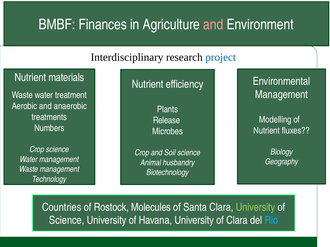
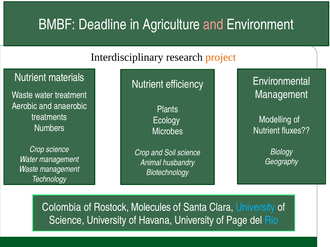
Finances: Finances -> Deadline (103, 25)
project colour: blue -> orange (221, 57)
Release: Release -> Ecology (166, 121)
Countries: Countries -> Colombia (62, 208)
University colour: light green -> light blue (256, 208)
of Clara: Clara -> Page (237, 221)
